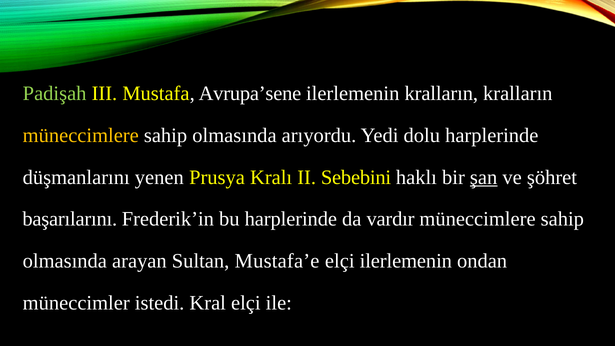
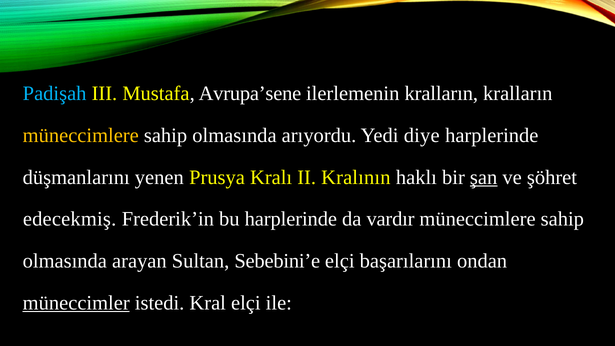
Padişah colour: light green -> light blue (55, 94)
dolu: dolu -> diye (422, 135)
Sebebini: Sebebini -> Kralının (356, 177)
başarılarını: başarılarını -> edecekmiş (70, 219)
Mustafa’e: Mustafa’e -> Sebebini’e (277, 261)
elçi ilerlemenin: ilerlemenin -> başarılarını (406, 261)
müneccimler underline: none -> present (76, 303)
